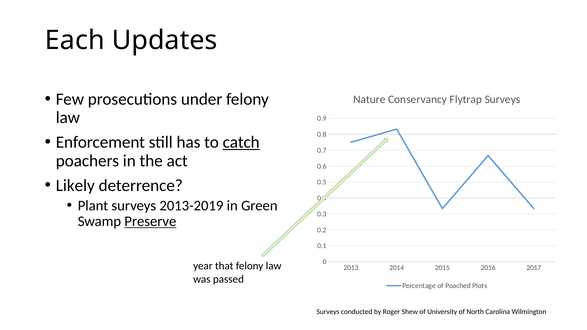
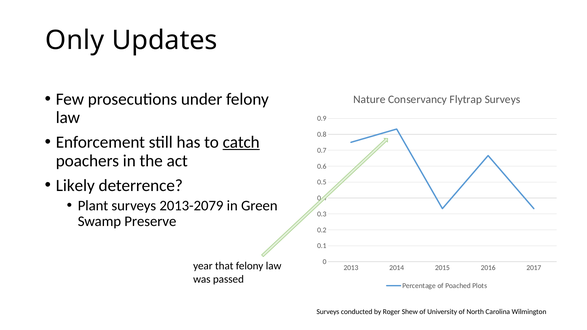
Each: Each -> Only (75, 40)
2013-2019: 2013-2019 -> 2013-2079 (191, 206)
Preserve underline: present -> none (150, 222)
